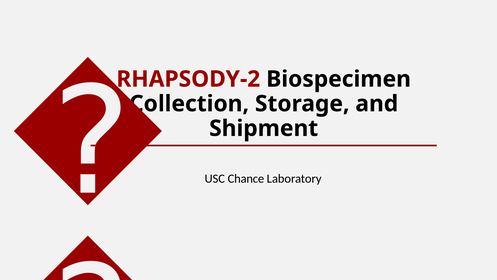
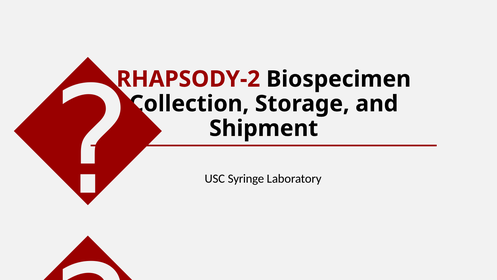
Chance: Chance -> Syringe (246, 178)
